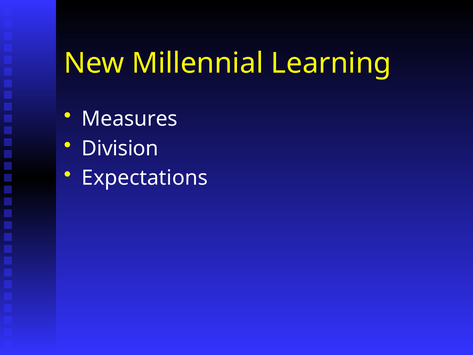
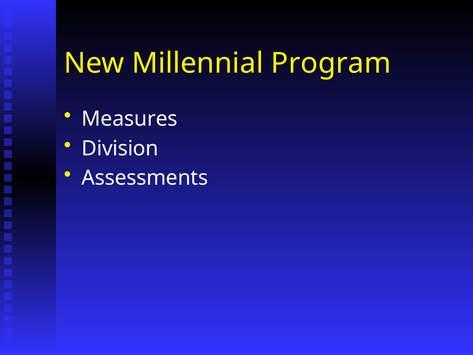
Learning: Learning -> Program (331, 63)
Expectations: Expectations -> Assessments (145, 178)
